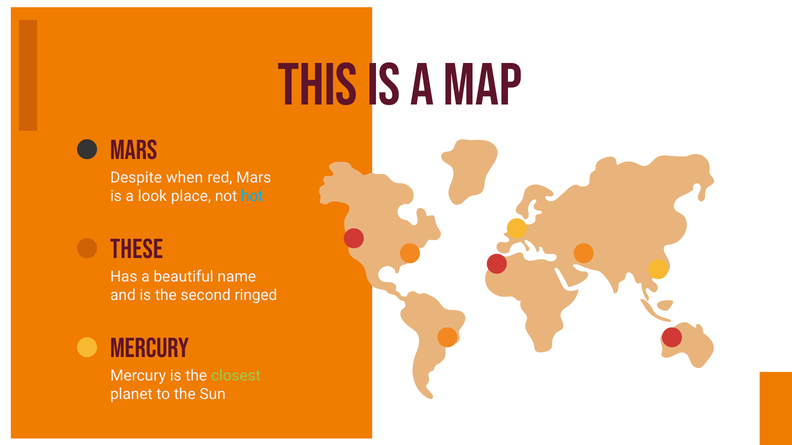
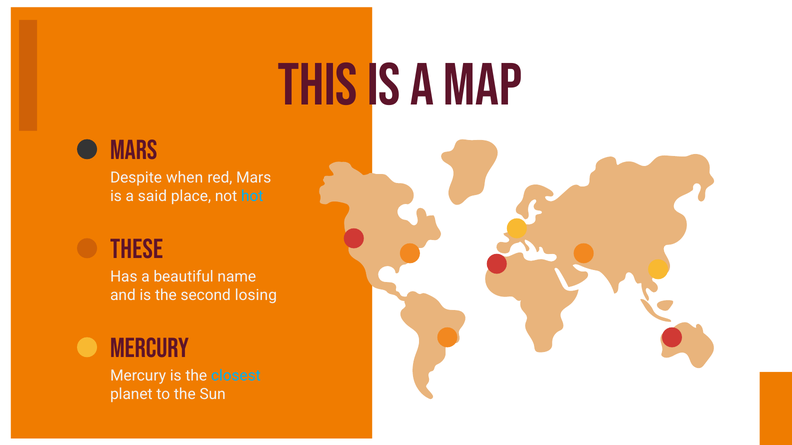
look: look -> said (152, 196)
ringed: ringed -> losing (256, 295)
closest colour: light green -> light blue (236, 376)
